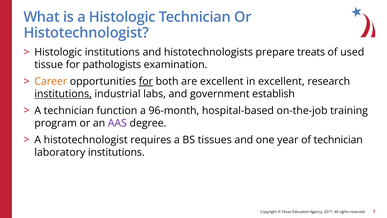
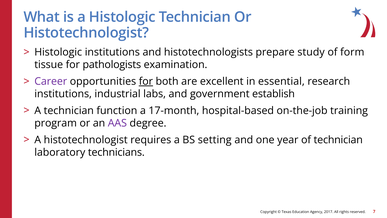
treats: treats -> study (311, 52)
used: used -> form (352, 52)
Career colour: orange -> purple (51, 81)
in excellent: excellent -> essential (281, 81)
institutions underline: present -> none (63, 94)
96-month: 96-month -> 17-month (174, 110)
tissues: tissues -> setting (215, 140)
laboratory institutions: institutions -> technicians (116, 152)
